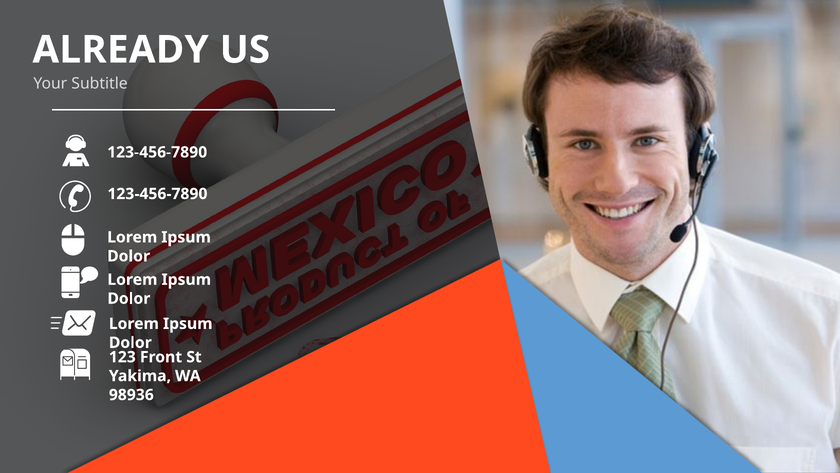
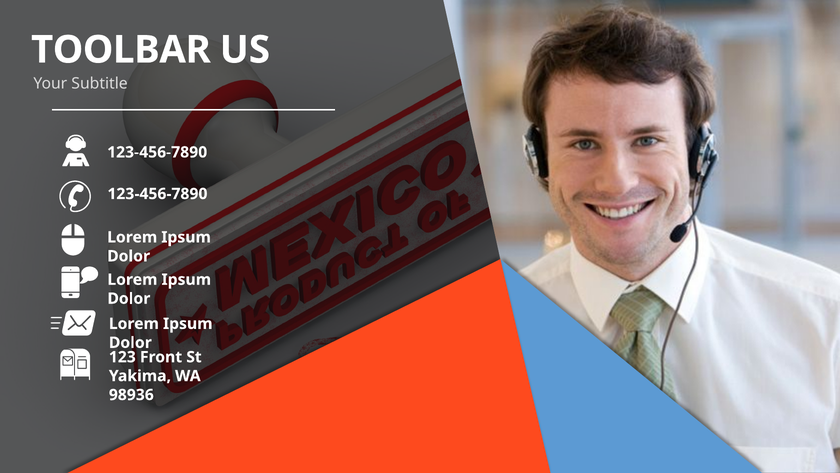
ALREADY: ALREADY -> TOOLBAR (121, 50)
